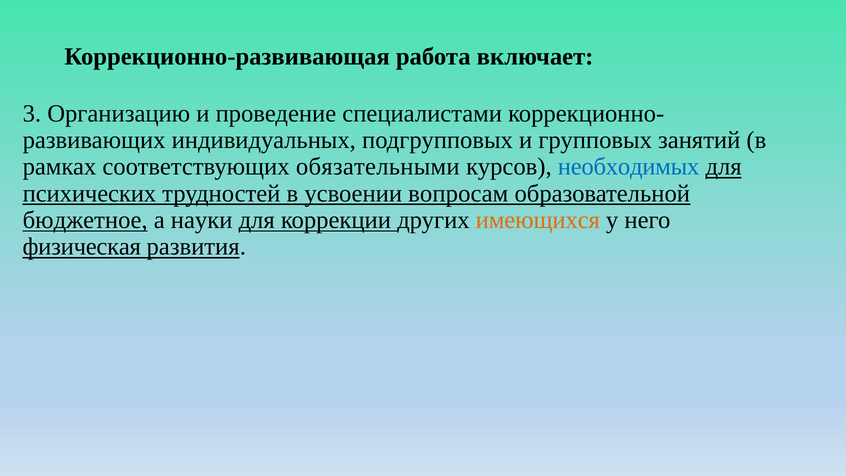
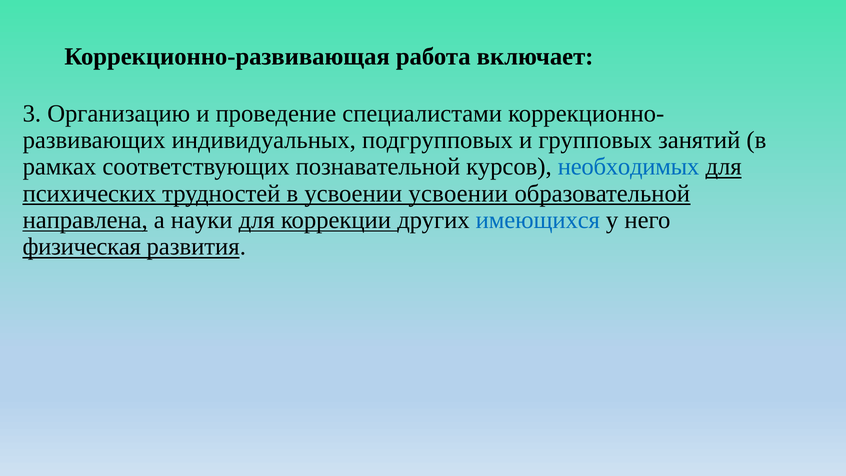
обязательными: обязательными -> познавательной (378, 167)
усвоении вопросам: вопросам -> усвоении (458, 193)
бюджетное: бюджетное -> направлена (85, 220)
имеющихся colour: orange -> blue (538, 220)
